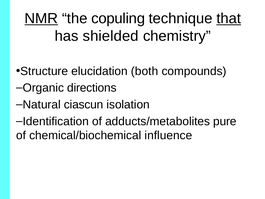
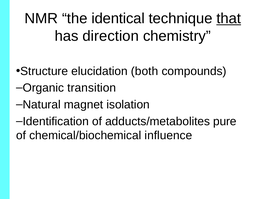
NMR underline: present -> none (41, 18)
copuling: copuling -> identical (118, 18)
shielded: shielded -> direction (111, 36)
directions: directions -> transition (92, 88)
ciascun: ciascun -> magnet (84, 104)
